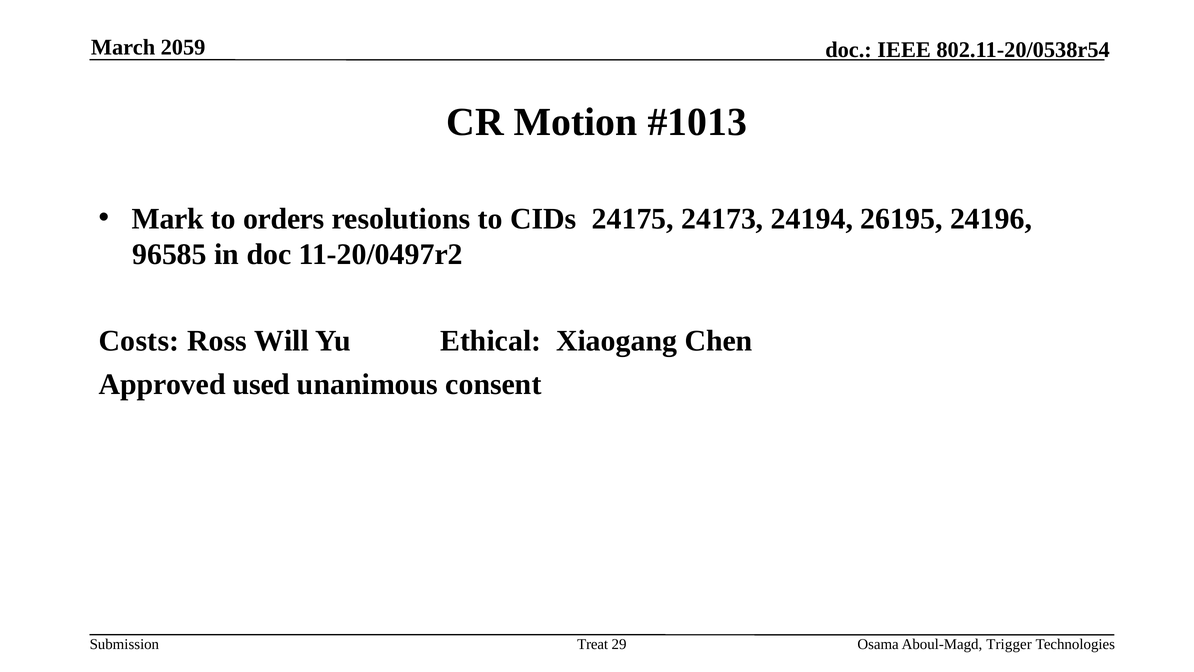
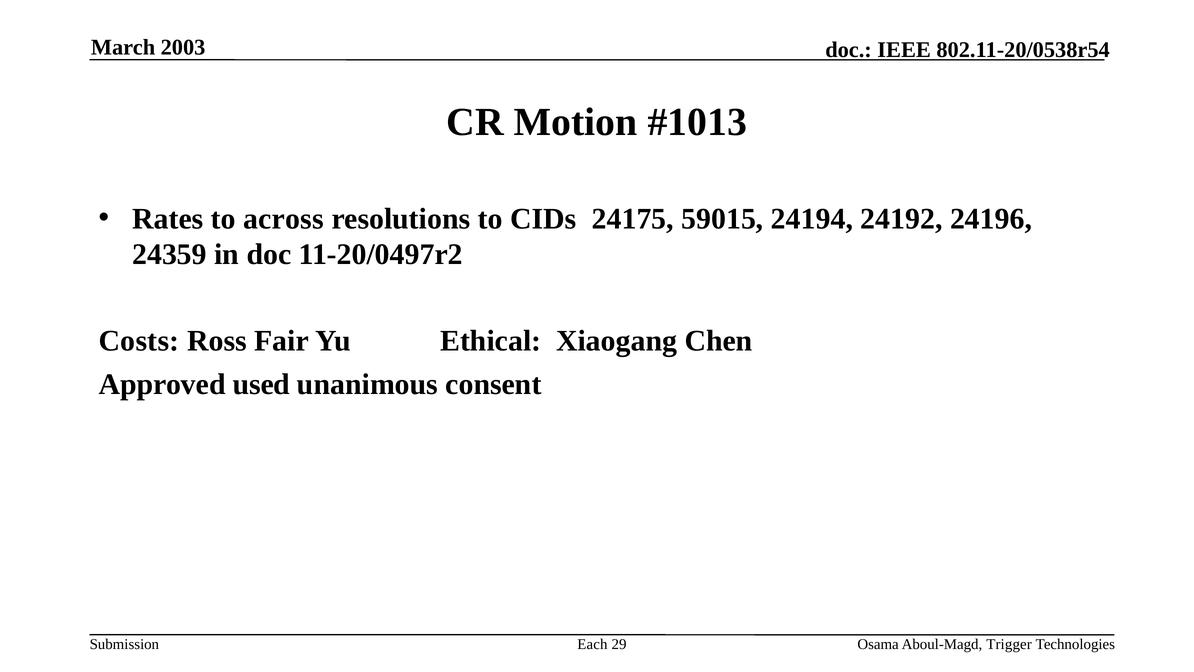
2059: 2059 -> 2003 (183, 47)
Mark: Mark -> Rates (168, 219)
orders: orders -> across (284, 219)
24173: 24173 -> 59015 (722, 219)
26195: 26195 -> 24192 (902, 219)
96585: 96585 -> 24359 (169, 254)
Will: Will -> Fair (282, 341)
Treat: Treat -> Each (592, 644)
